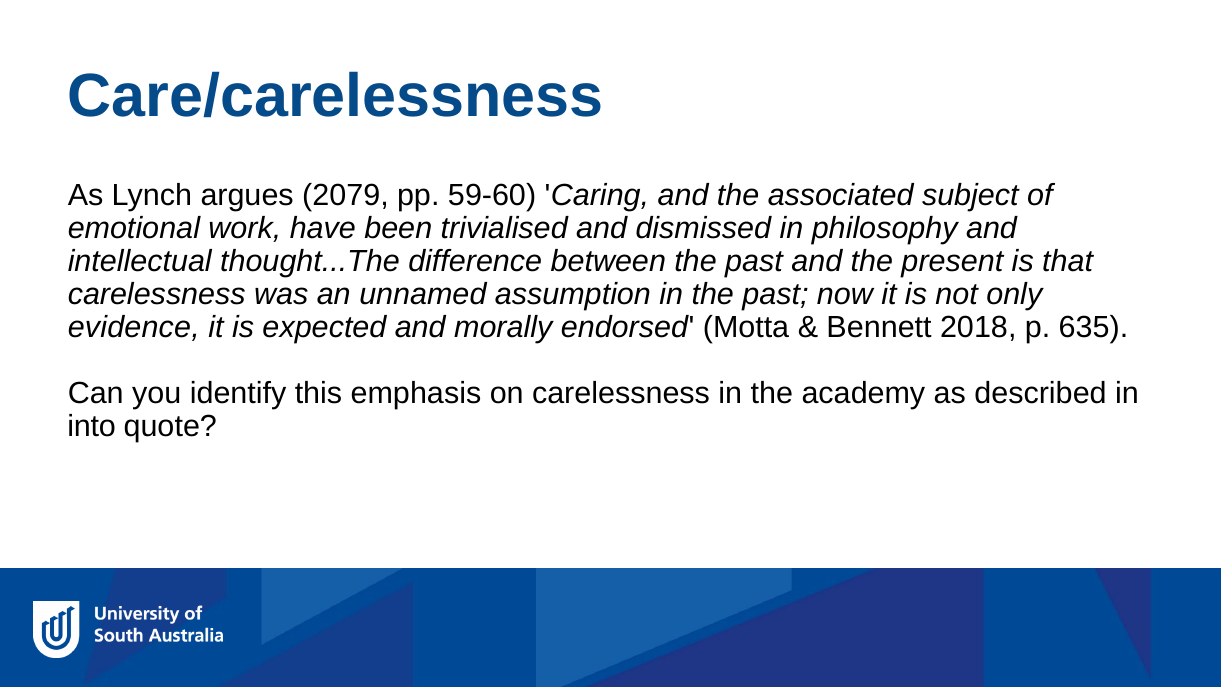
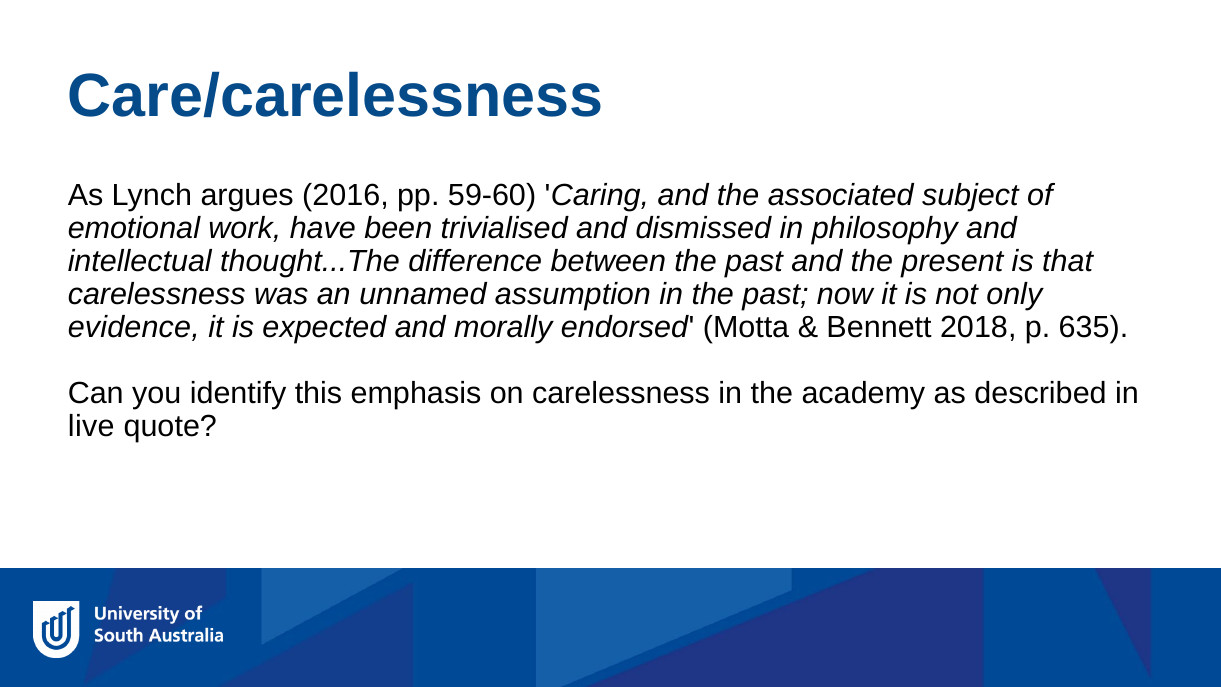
2079: 2079 -> 2016 (345, 195)
into: into -> live (91, 426)
